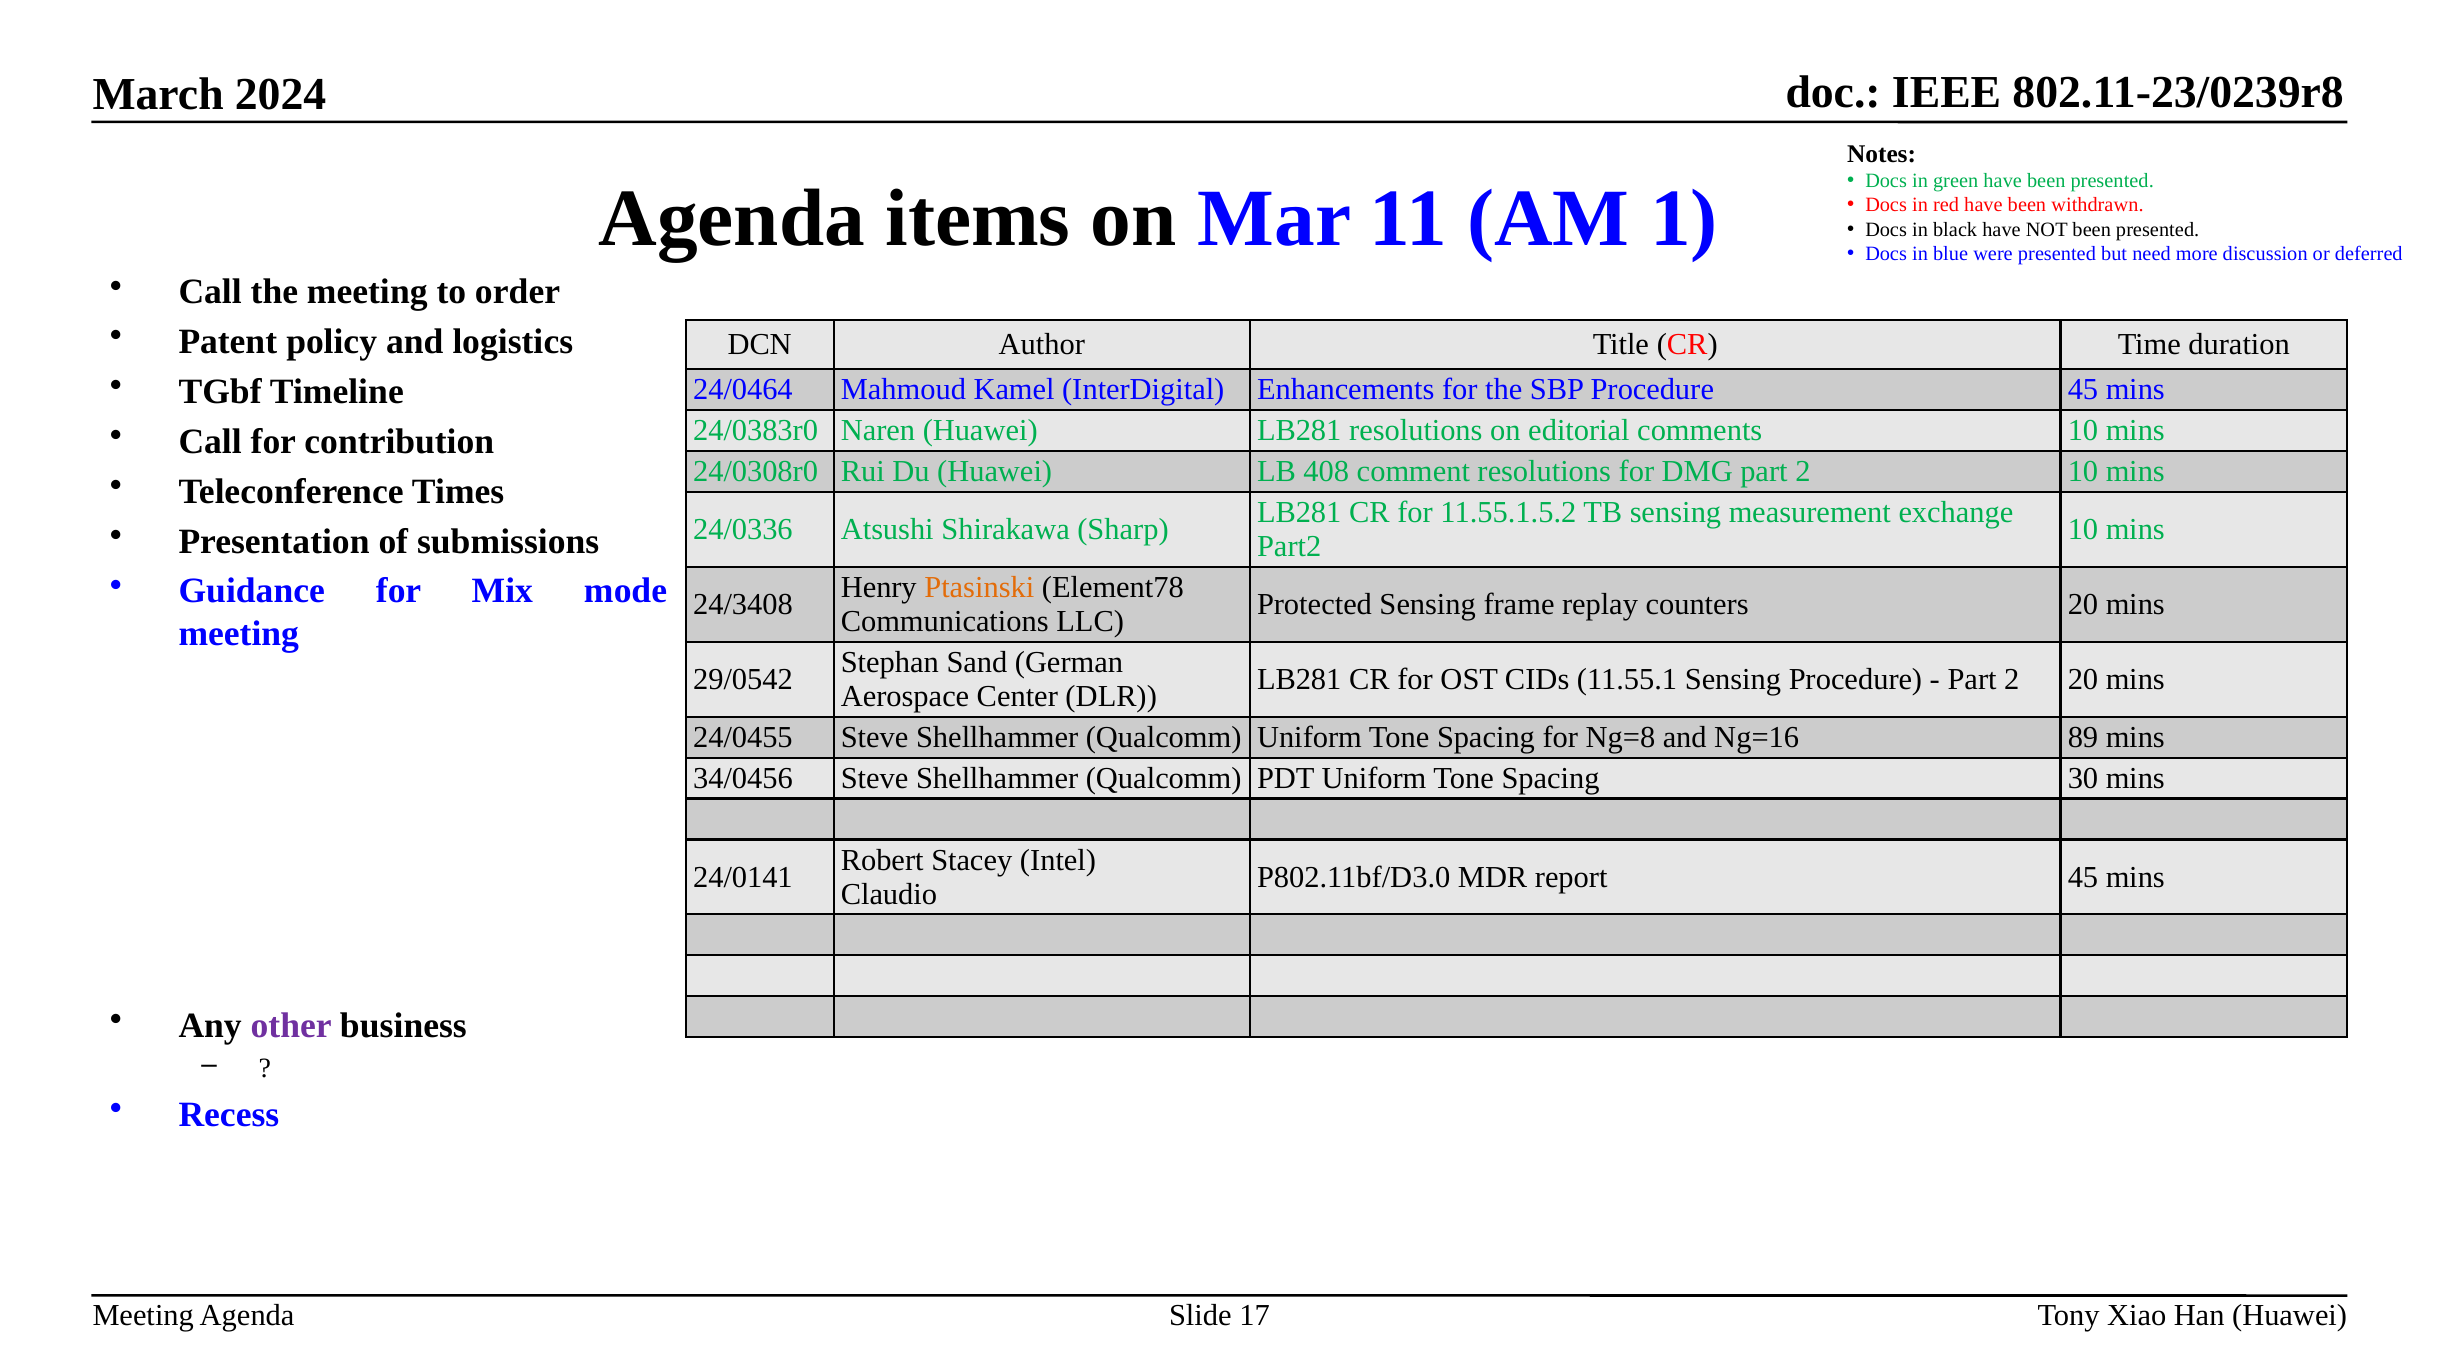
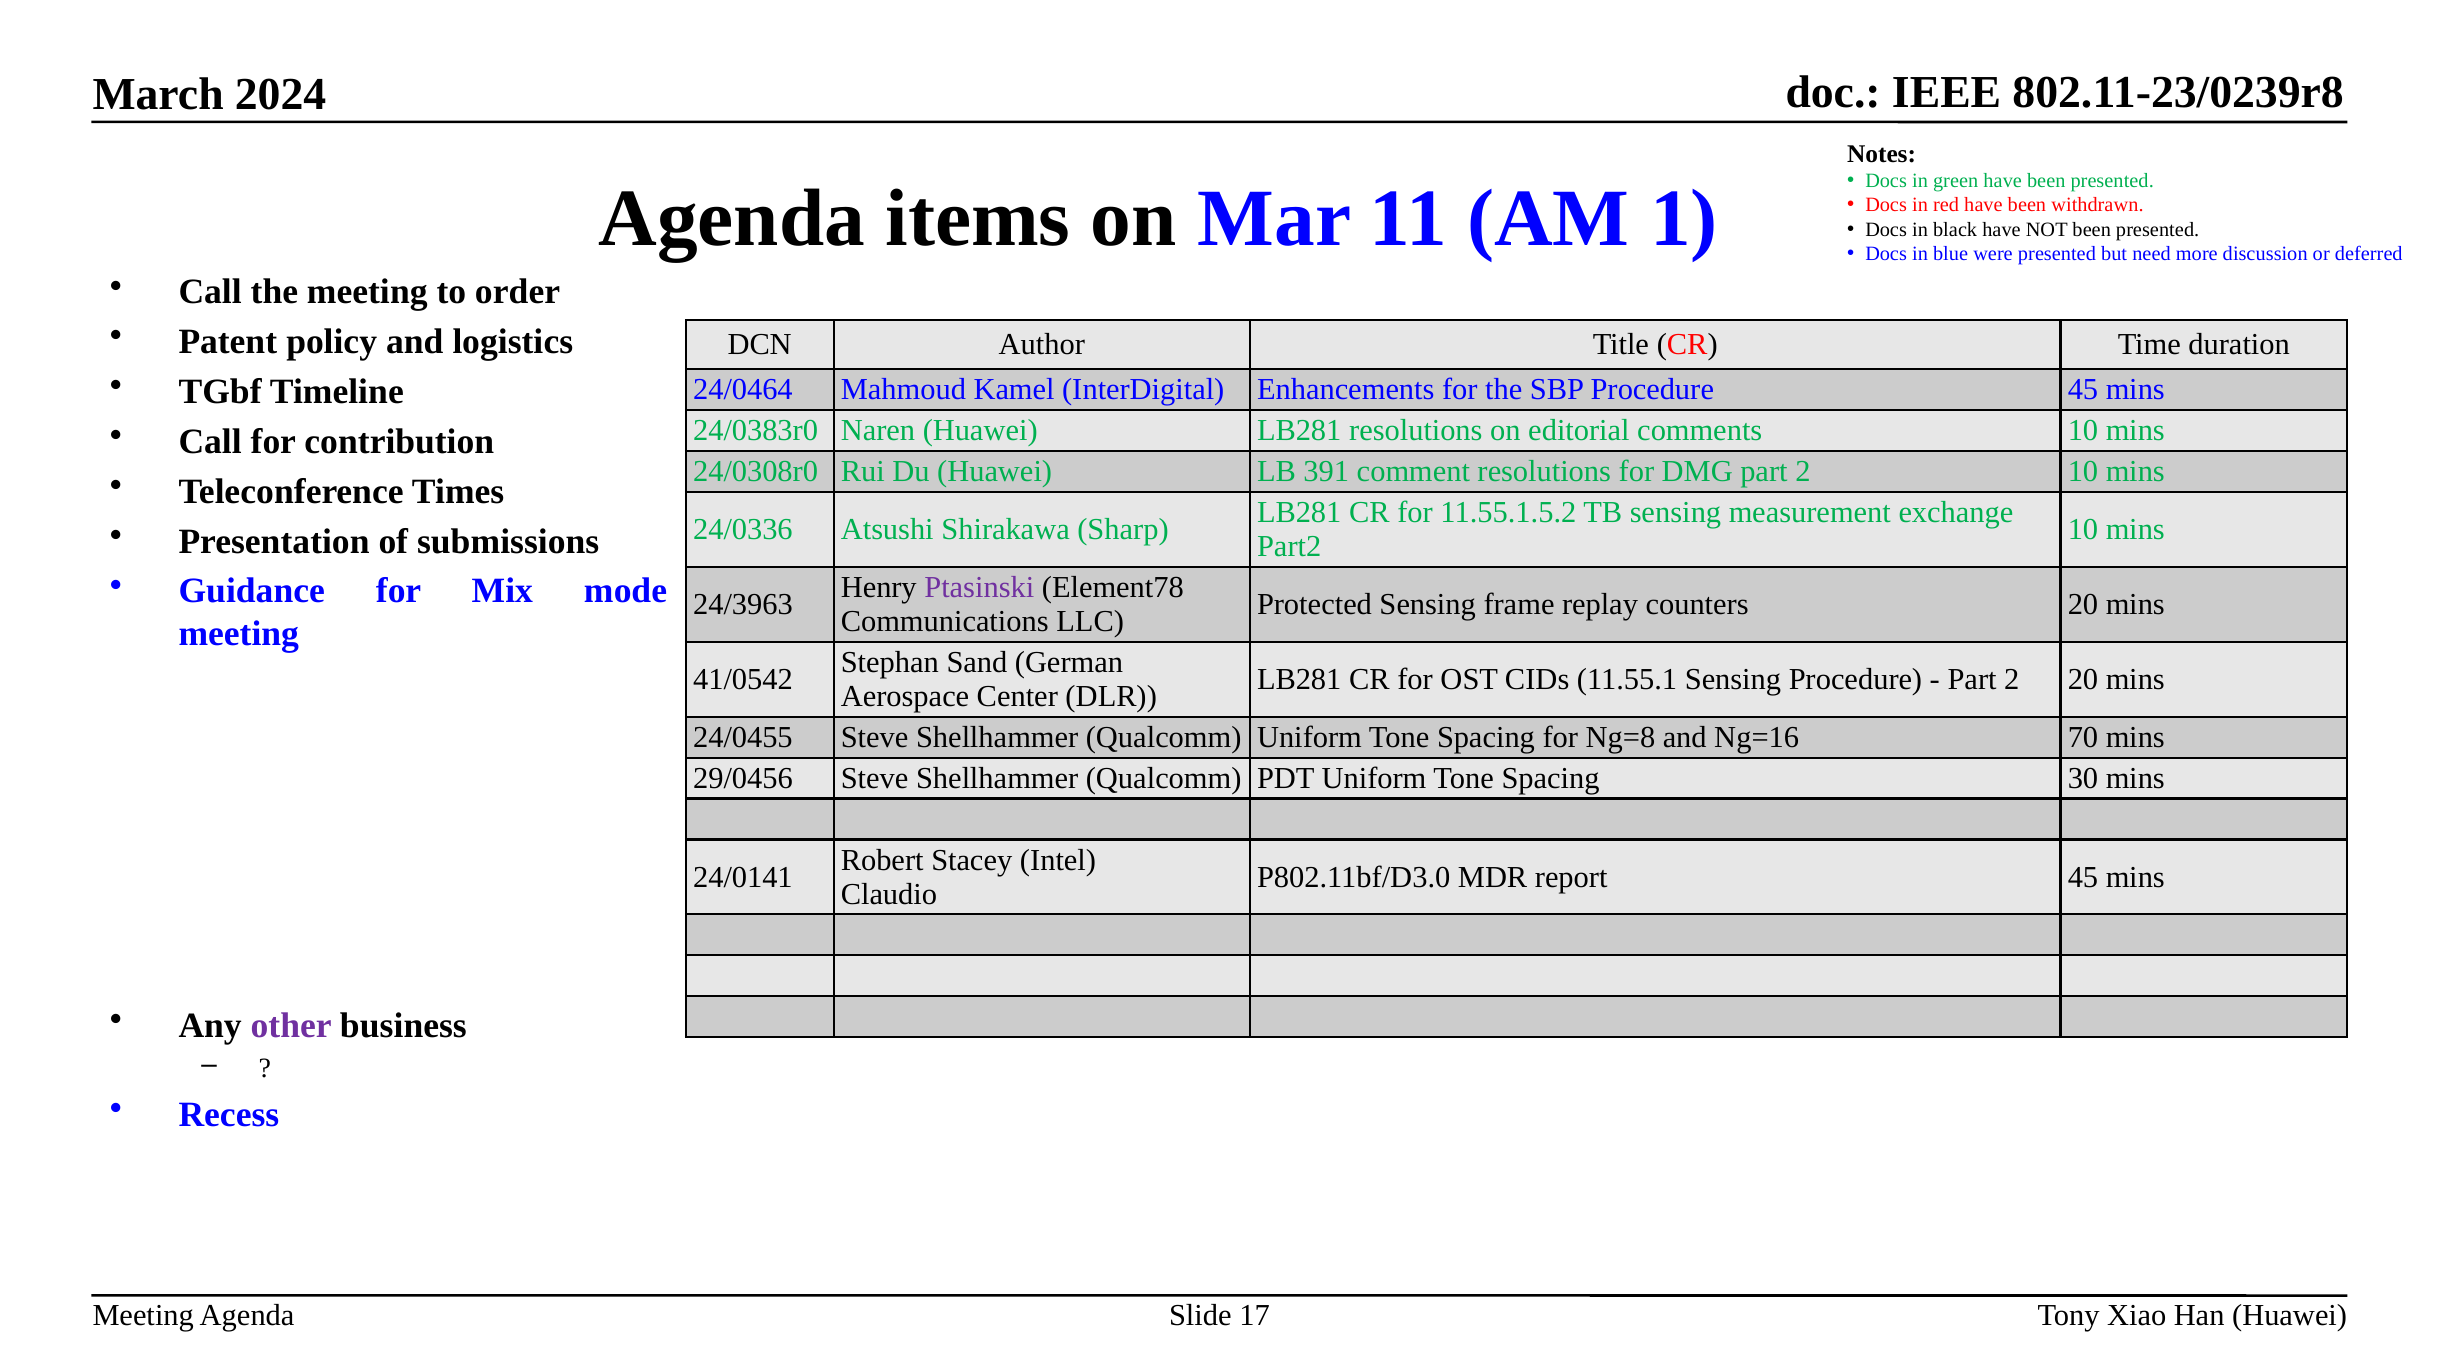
408: 408 -> 391 (1326, 472)
Ptasinski colour: orange -> purple (979, 588)
24/3408: 24/3408 -> 24/3963 (743, 604)
29/0542: 29/0542 -> 41/0542 (743, 679)
89: 89 -> 70 (2083, 737)
34/0456: 34/0456 -> 29/0456 (743, 778)
